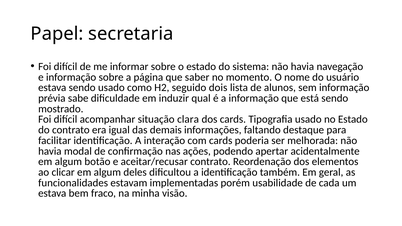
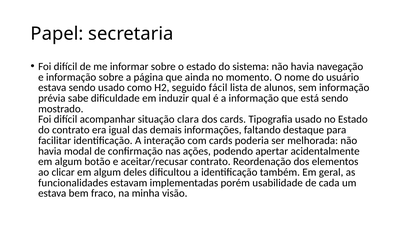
saber: saber -> ainda (197, 77)
dois: dois -> fácil (218, 88)
